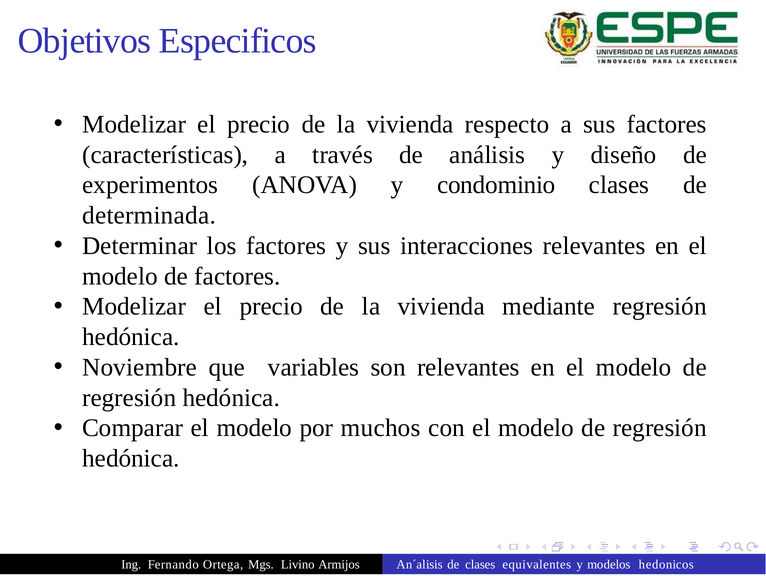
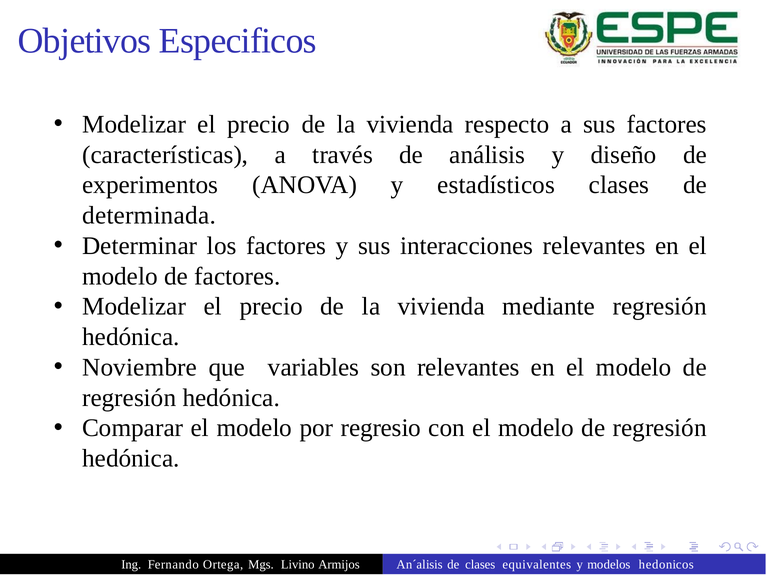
condominio: condominio -> estadísticos (496, 185)
muchos: muchos -> regresio (381, 428)
